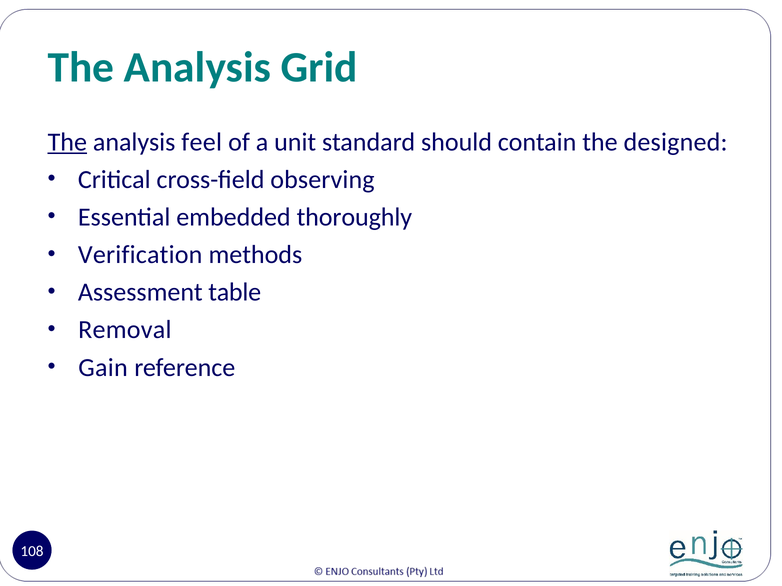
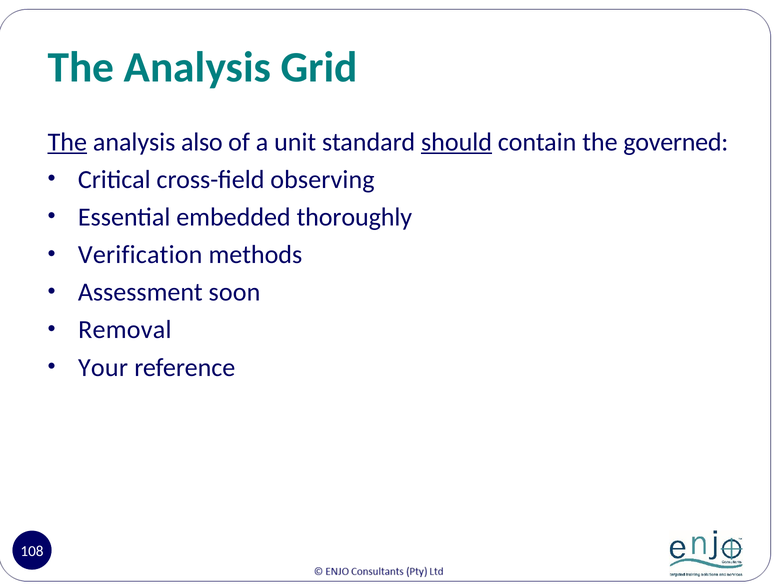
feel: feel -> also (202, 142)
should underline: none -> present (456, 142)
designed: designed -> governed (676, 142)
table: table -> soon (234, 293)
Gain: Gain -> Your (103, 368)
